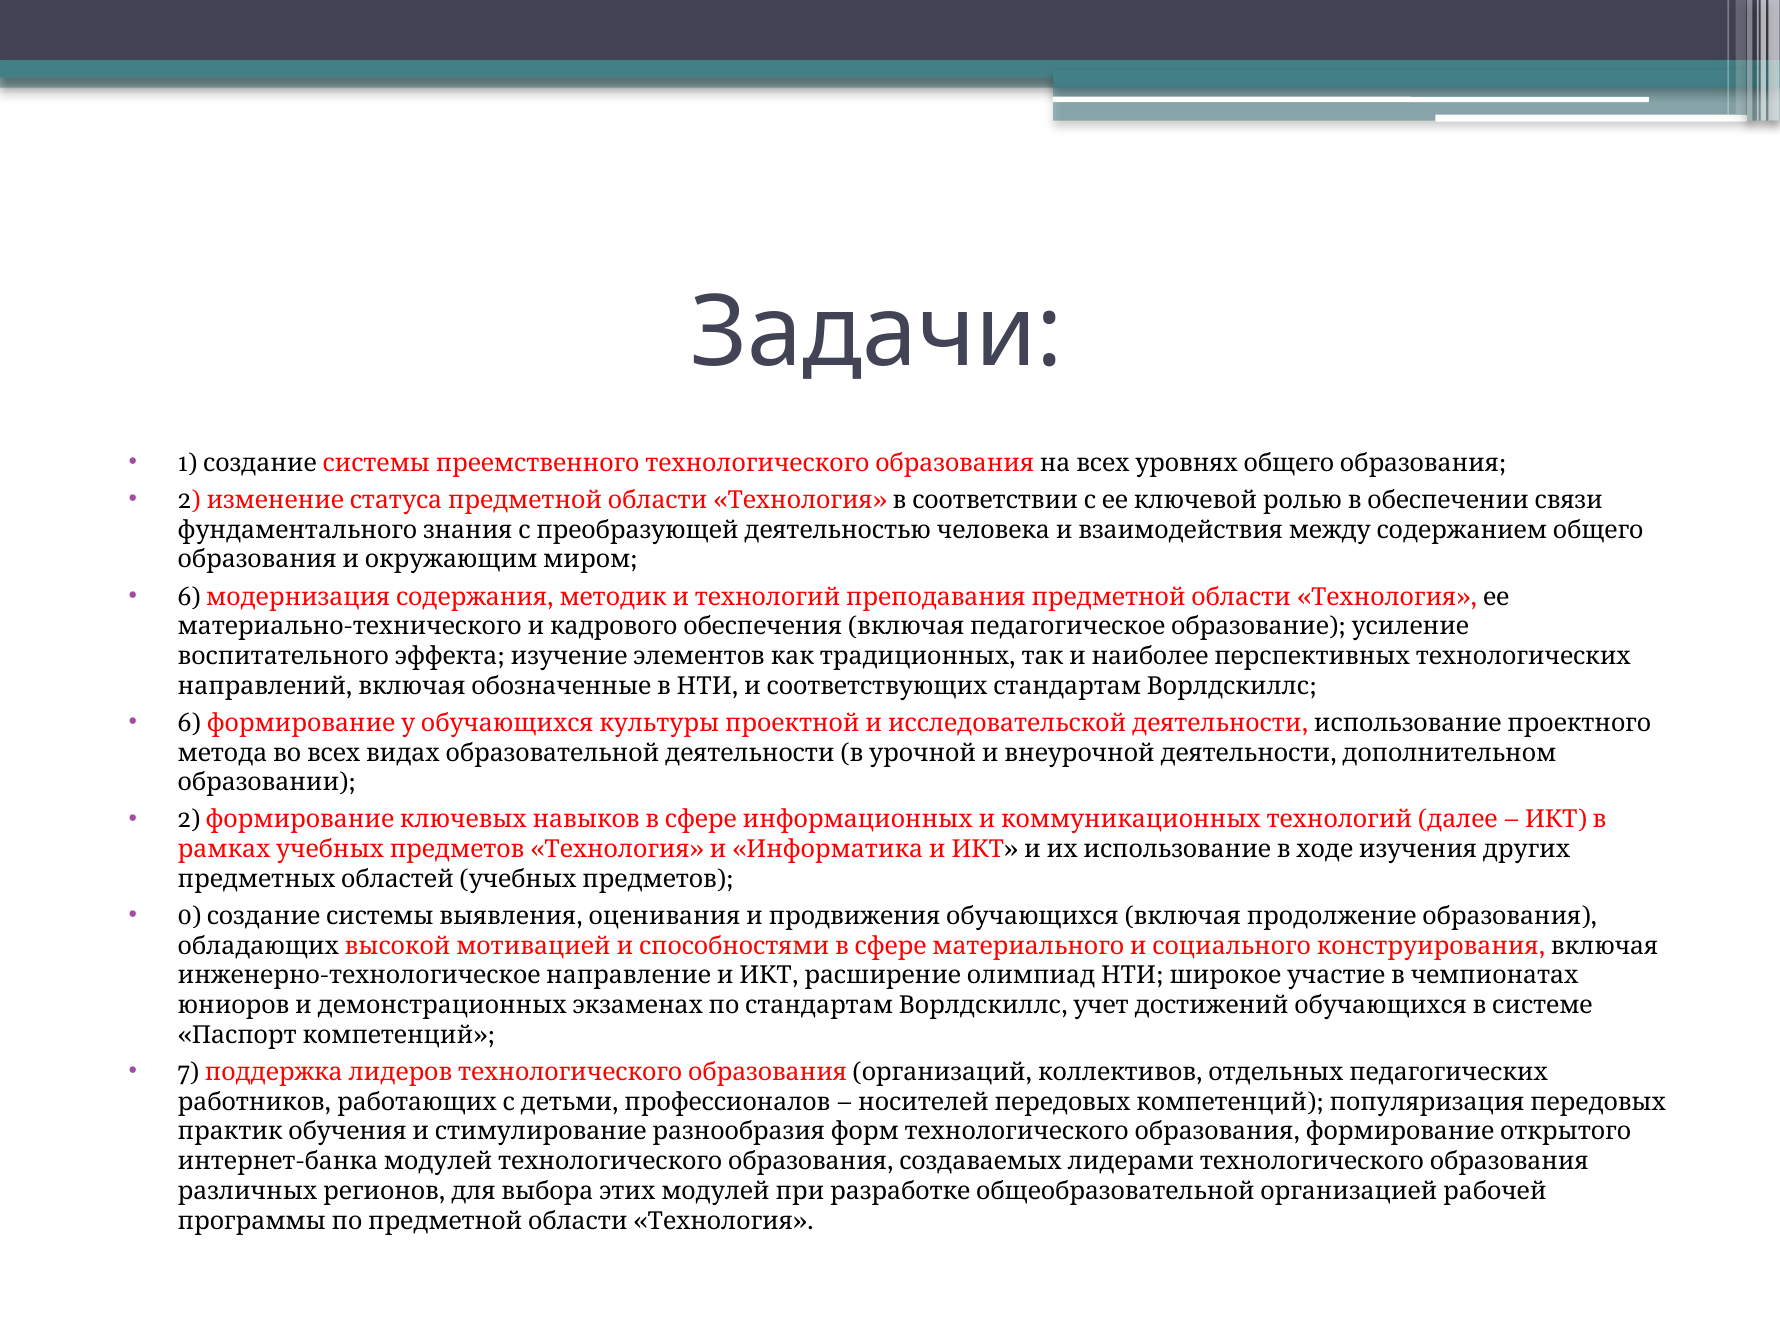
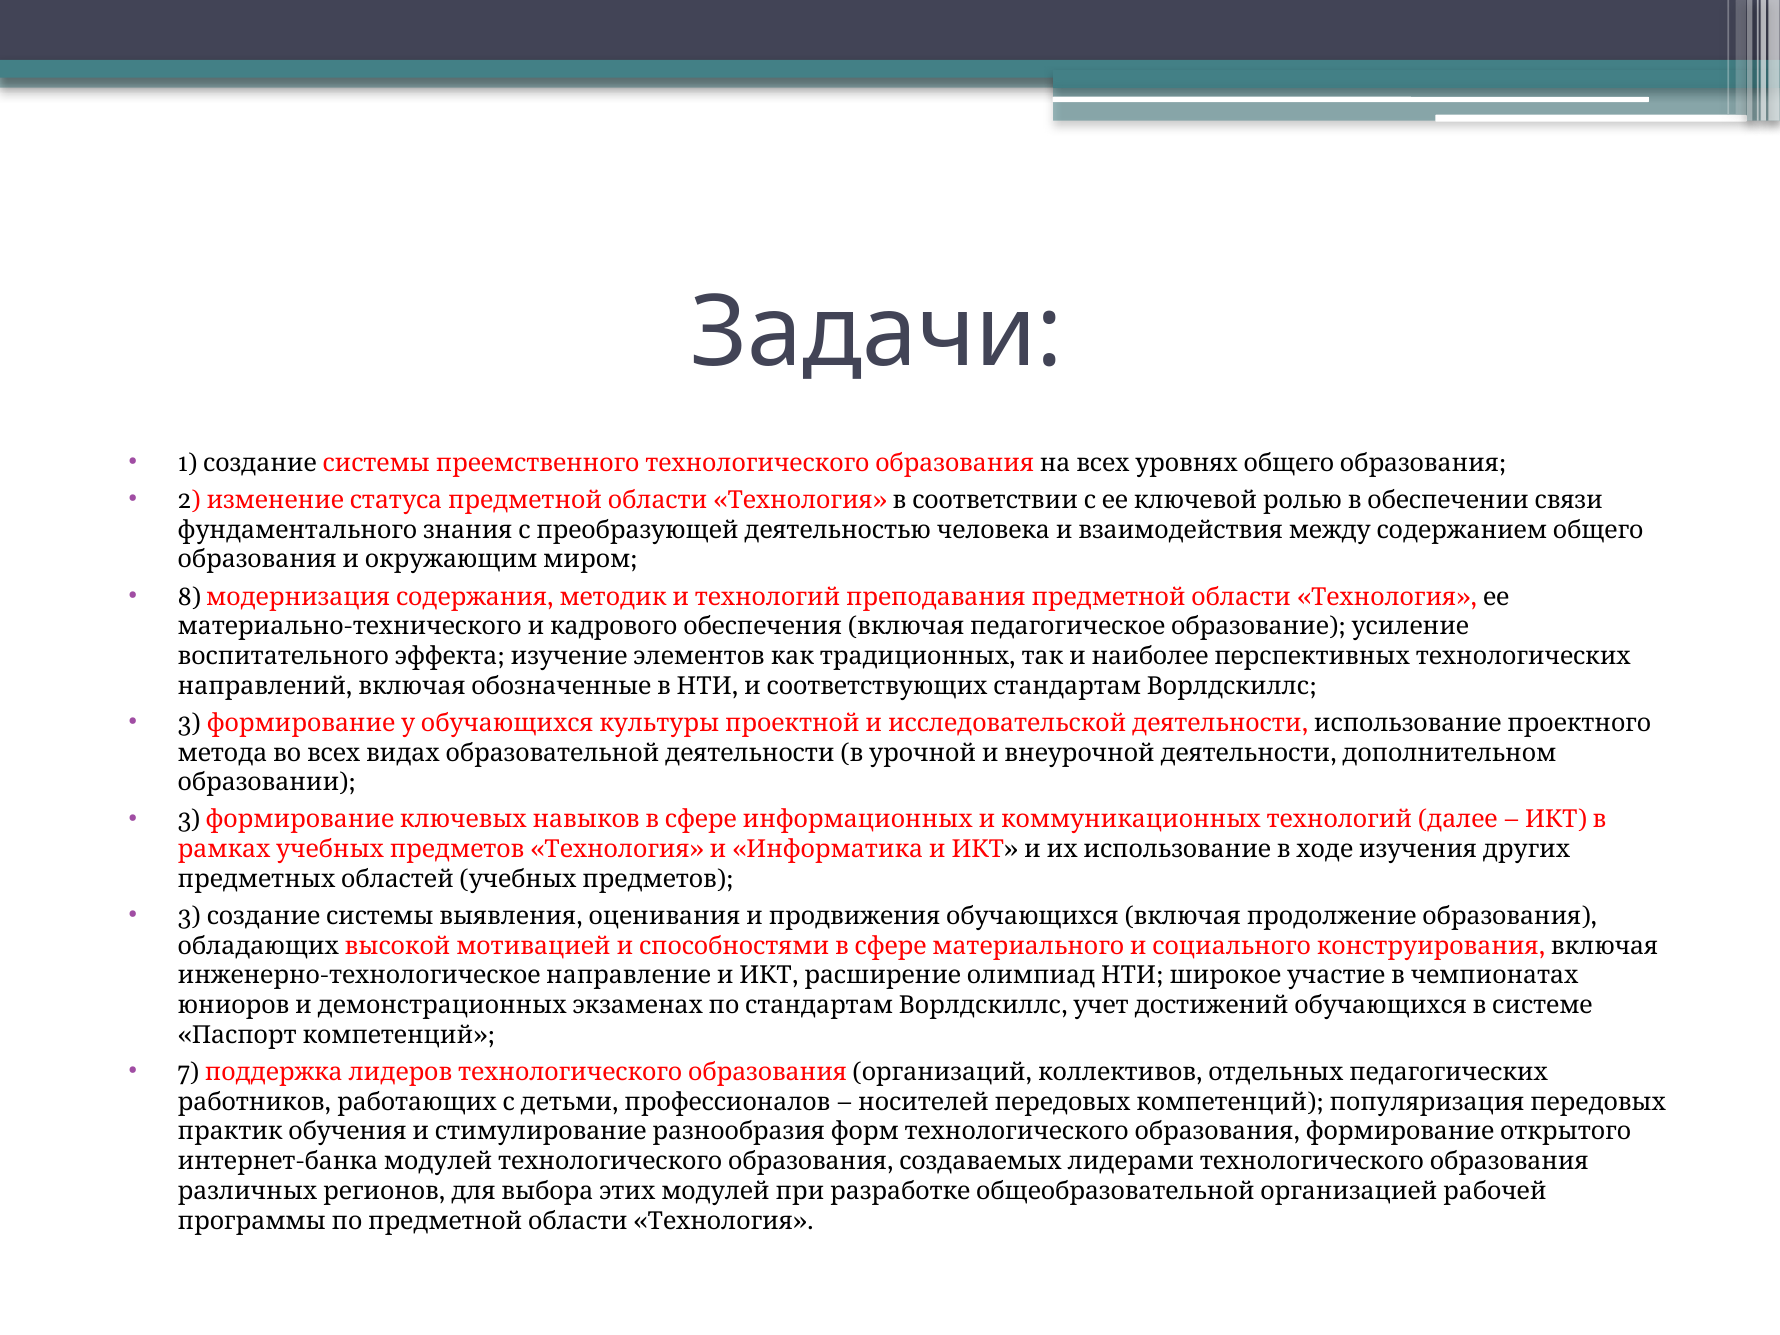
6: 6 -> 8 (189, 597)
6: 6 -> 3 (189, 723)
2: 2 -> 3 (189, 820)
0: 0 -> 3 (189, 916)
